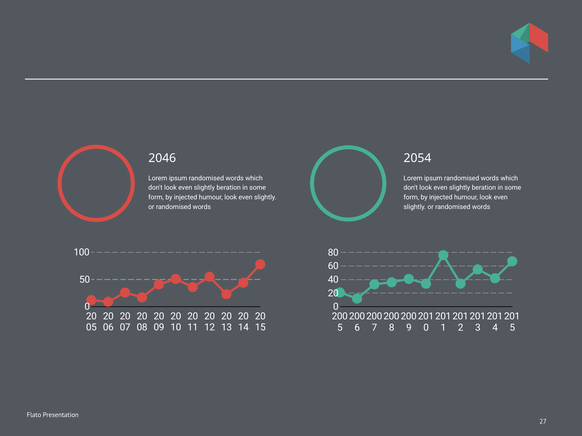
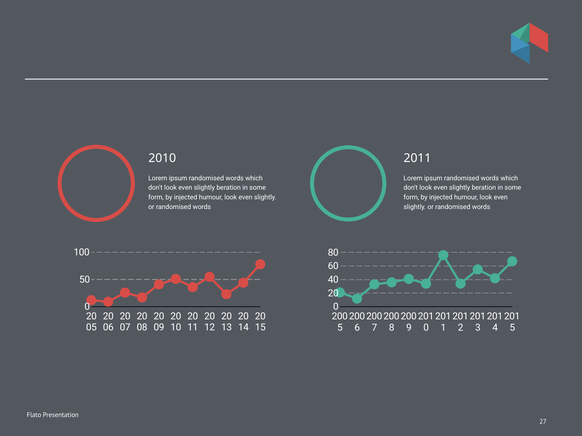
2046: 2046 -> 2010 (162, 158)
2054: 2054 -> 2011 (417, 158)
